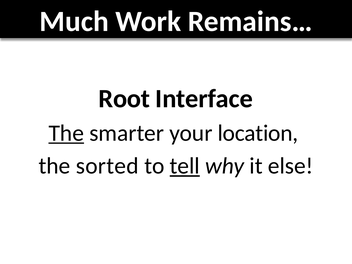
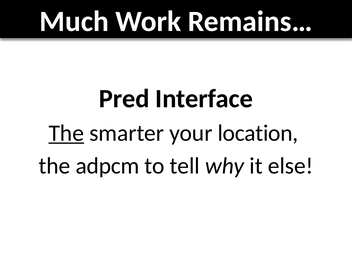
Root: Root -> Pred (124, 99)
sorted: sorted -> adpcm (107, 166)
tell underline: present -> none (185, 166)
